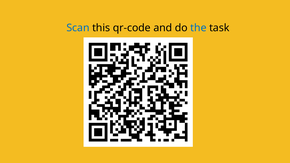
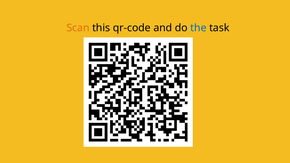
Scan colour: blue -> orange (78, 28)
